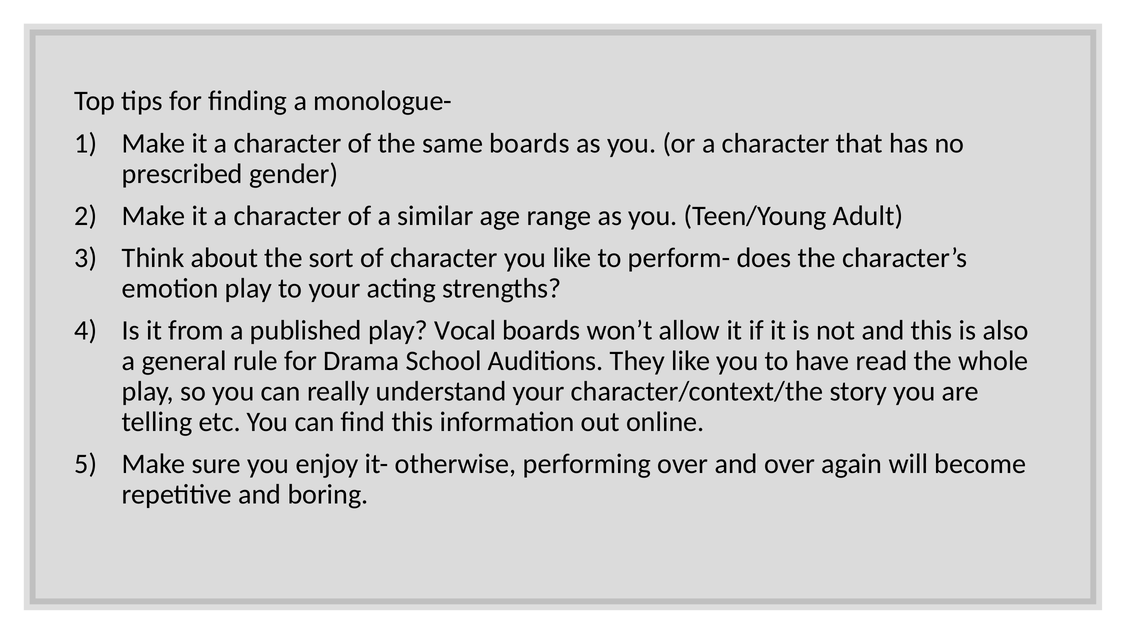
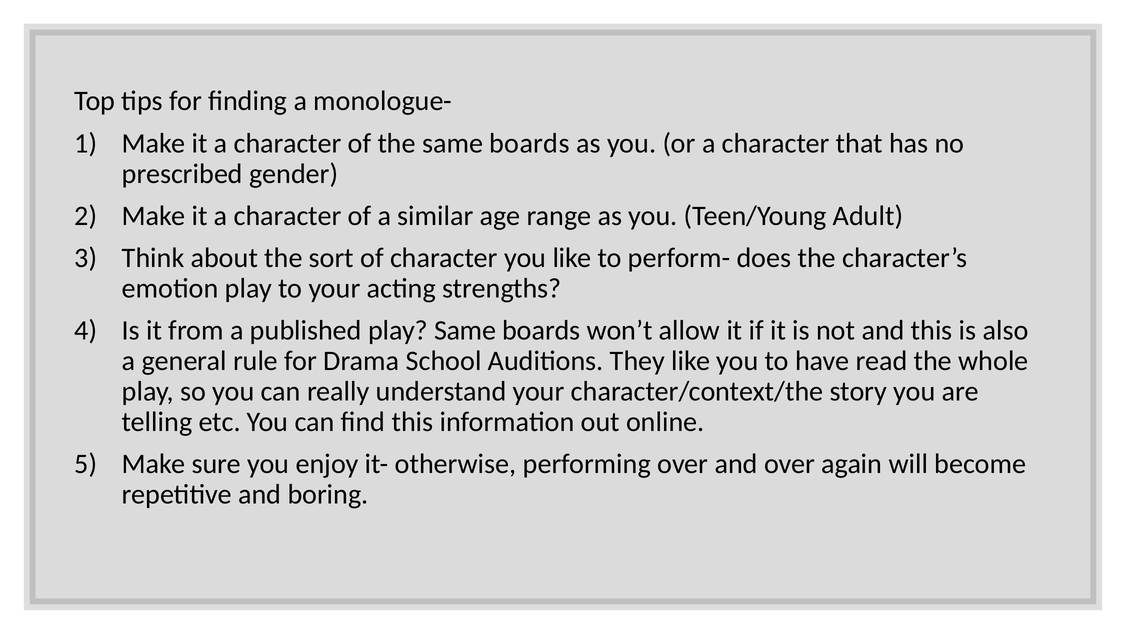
play Vocal: Vocal -> Same (465, 330)
